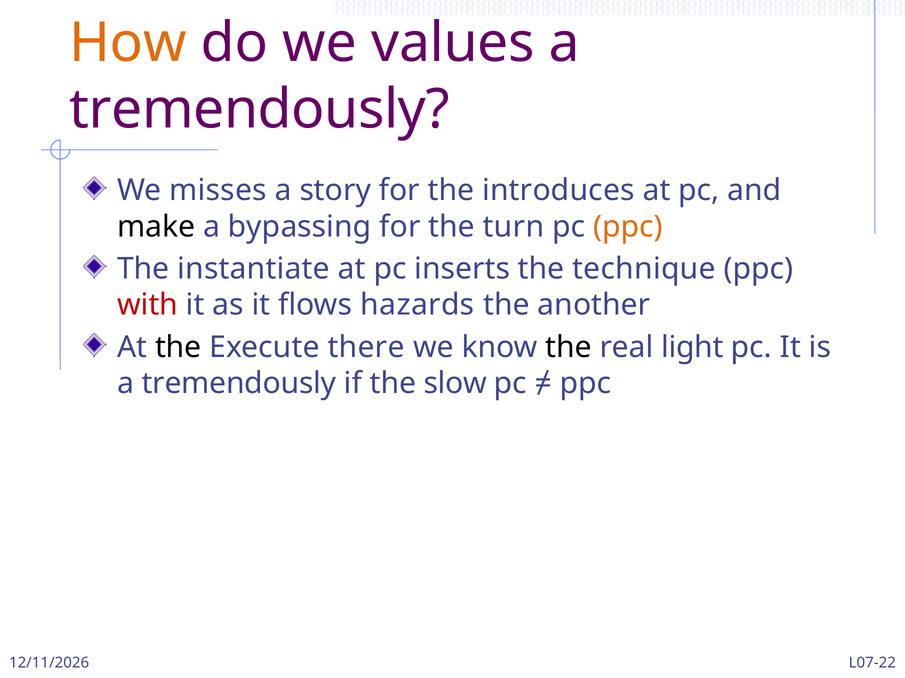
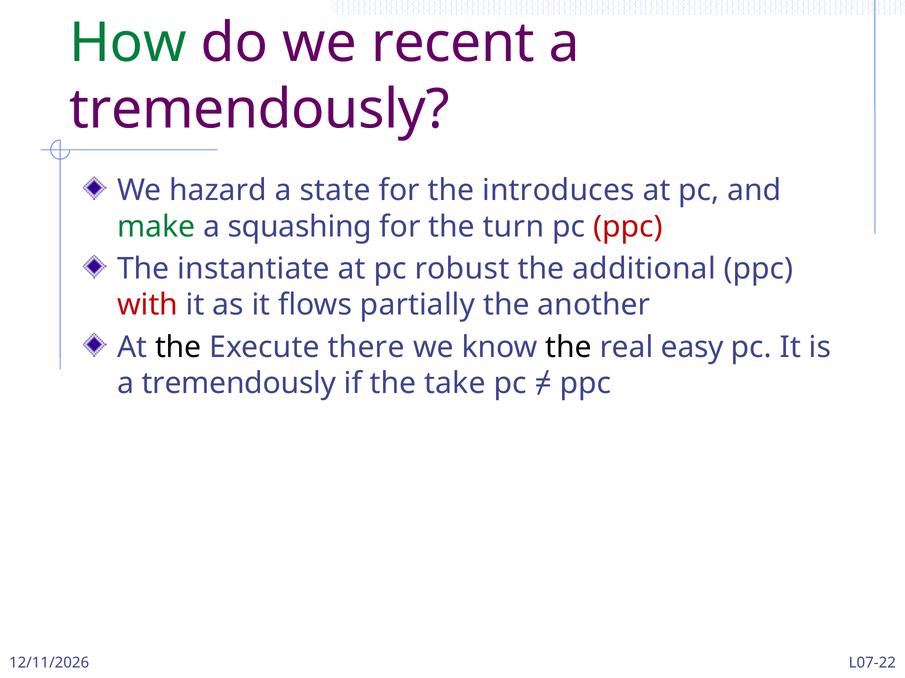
How colour: orange -> green (128, 43)
values: values -> recent (453, 43)
misses: misses -> hazard (218, 191)
story: story -> state (335, 191)
make colour: black -> green (156, 227)
bypassing: bypassing -> squashing (300, 227)
ppc colour: orange -> red (628, 227)
inserts: inserts -> robust (462, 269)
technique: technique -> additional (644, 269)
hazards: hazards -> partially (418, 305)
light: light -> easy (692, 348)
slow: slow -> take (455, 384)
